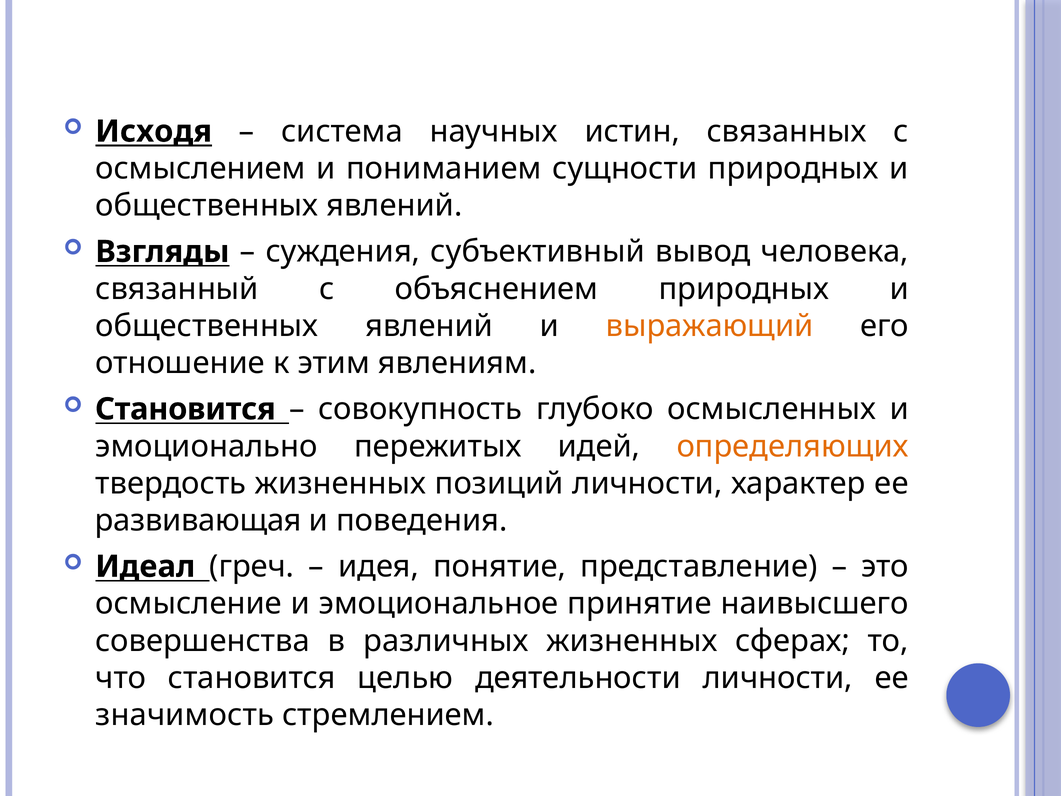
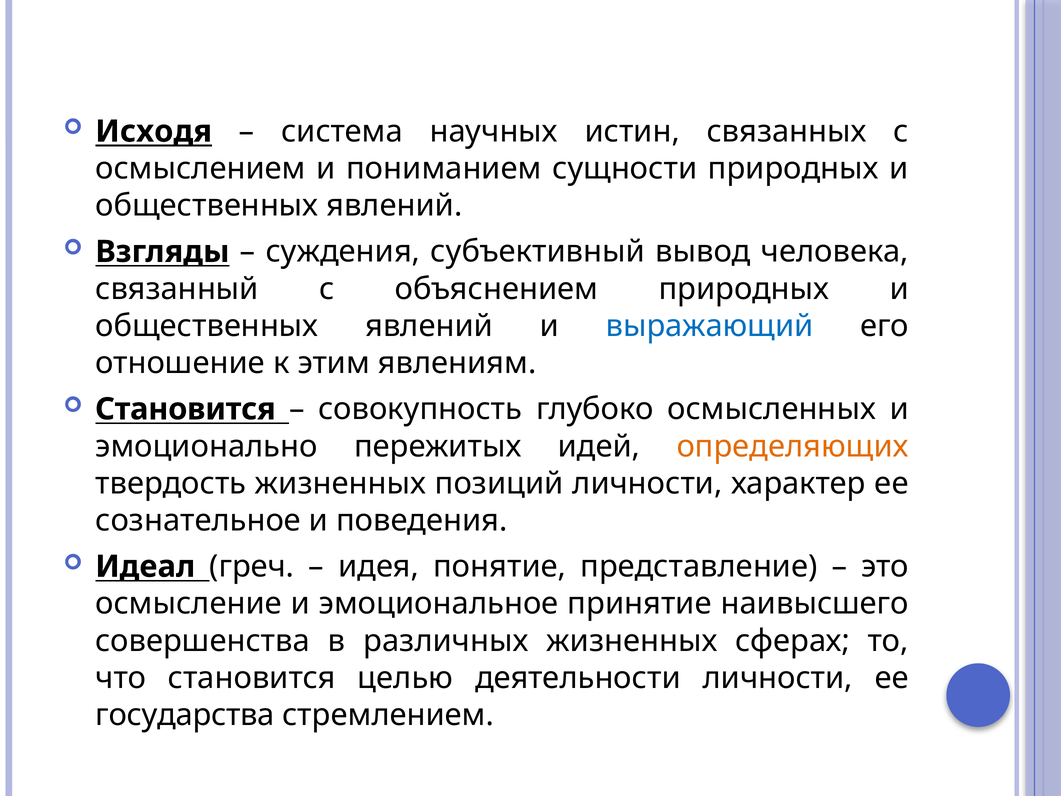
выражающий colour: orange -> blue (710, 326)
развивающая: развивающая -> сознательное (198, 520)
значимость: значимость -> государства (185, 715)
